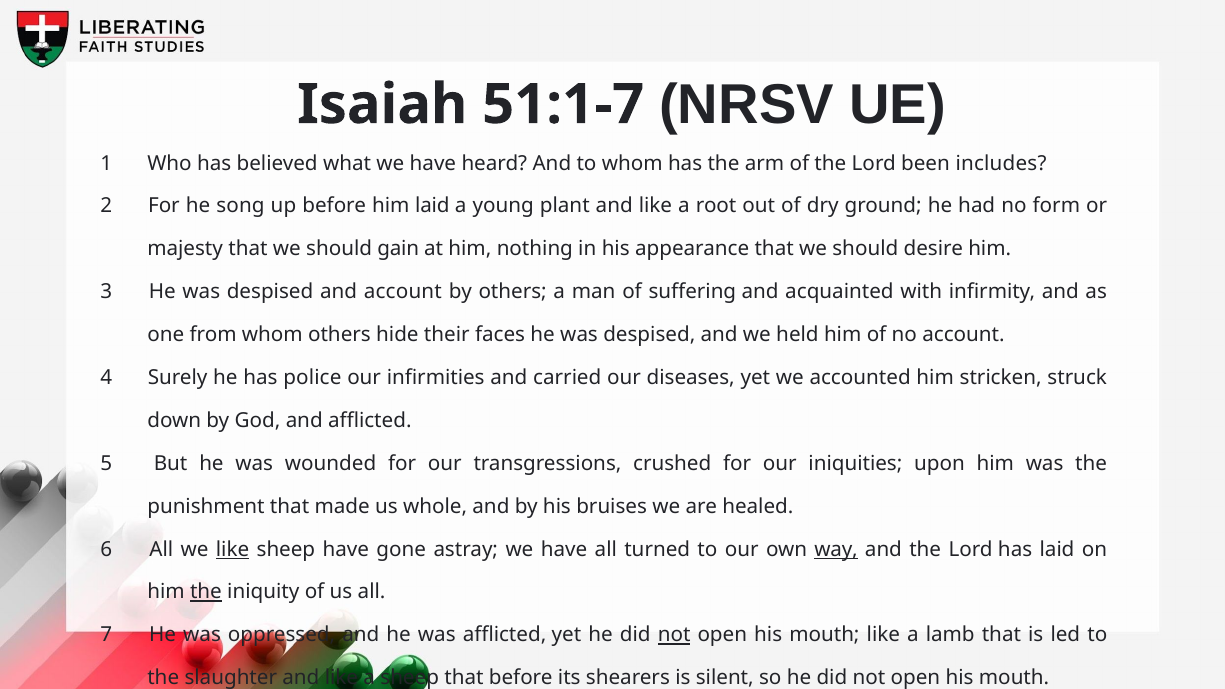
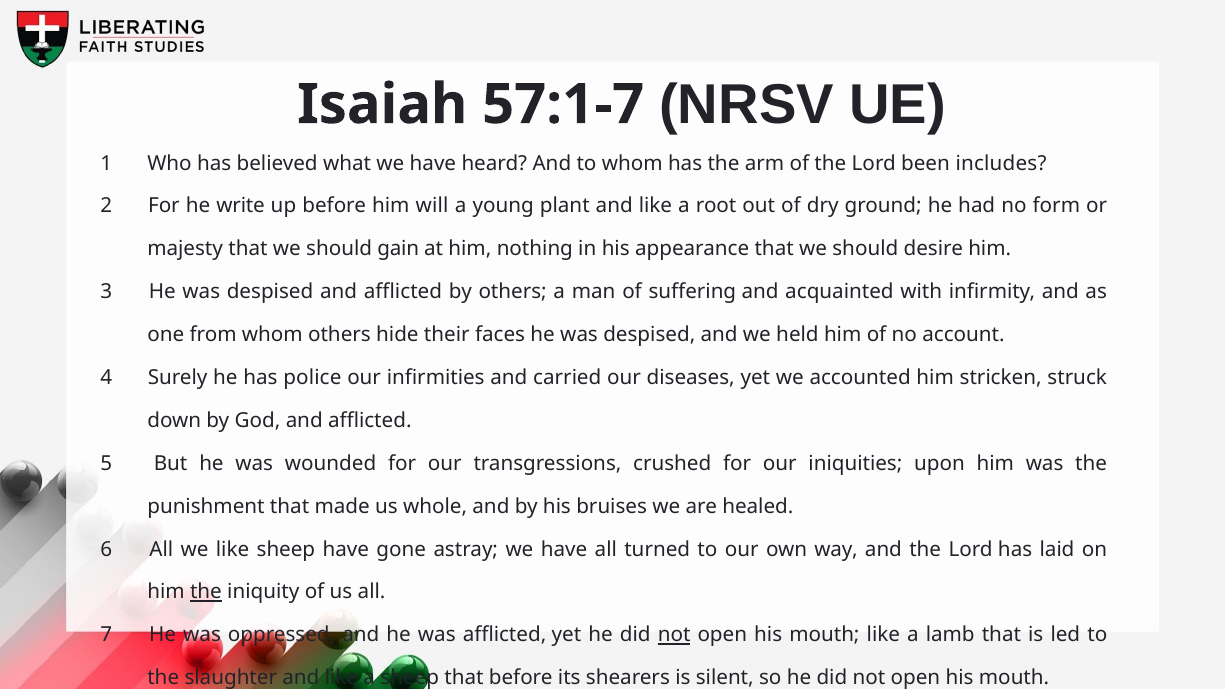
51:1-7: 51:1-7 -> 57:1-7 (563, 105)
song: song -> write (241, 206)
him laid: laid -> will (432, 206)
despised and account: account -> afflicted (403, 292)
like underline: present -> none (233, 549)
way underline: present -> none (836, 549)
